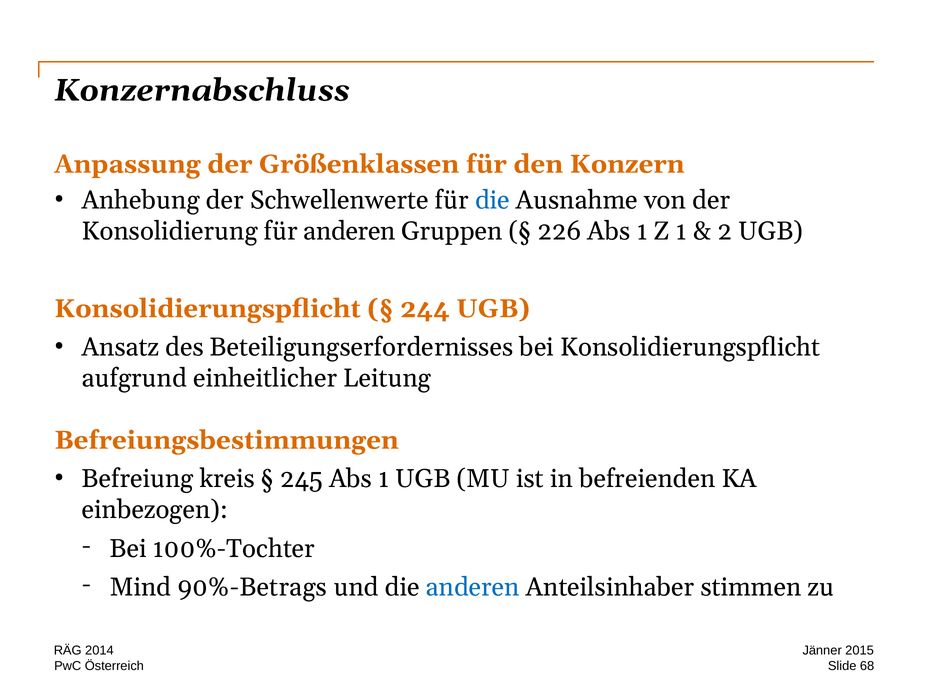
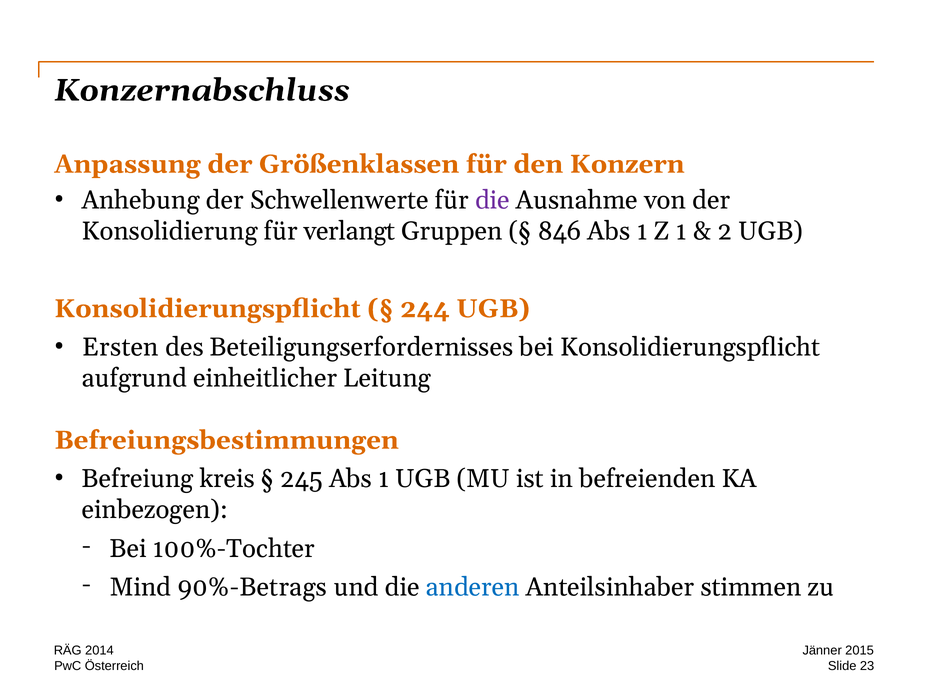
die colour: blue -> purple (492, 200)
für anderen: anderen -> verlangt (350, 231)
226: 226 -> 846 (560, 231)
Ansatz: Ansatz -> Ersten (120, 347)
68: 68 -> 23 (867, 666)
